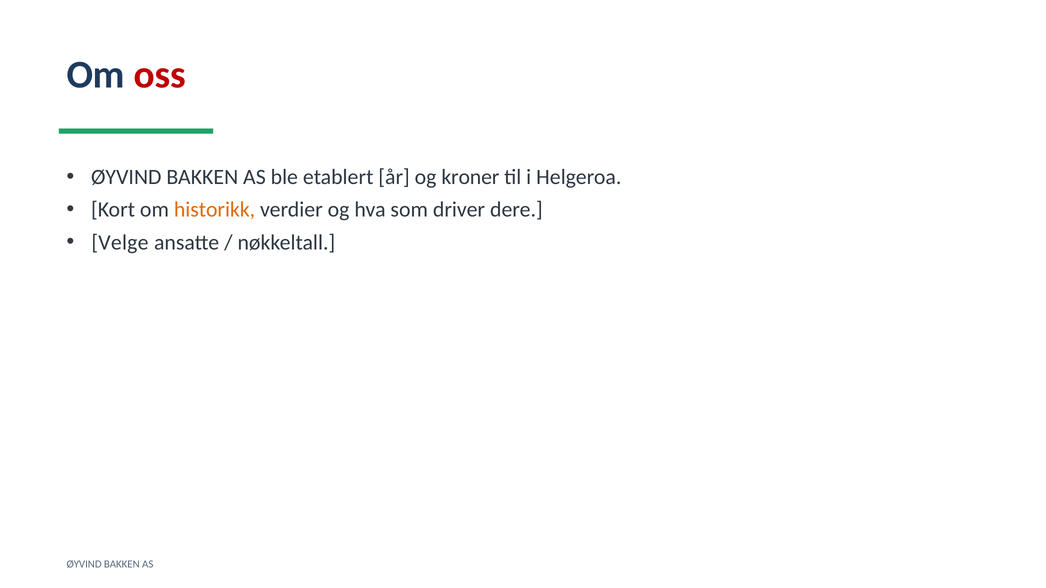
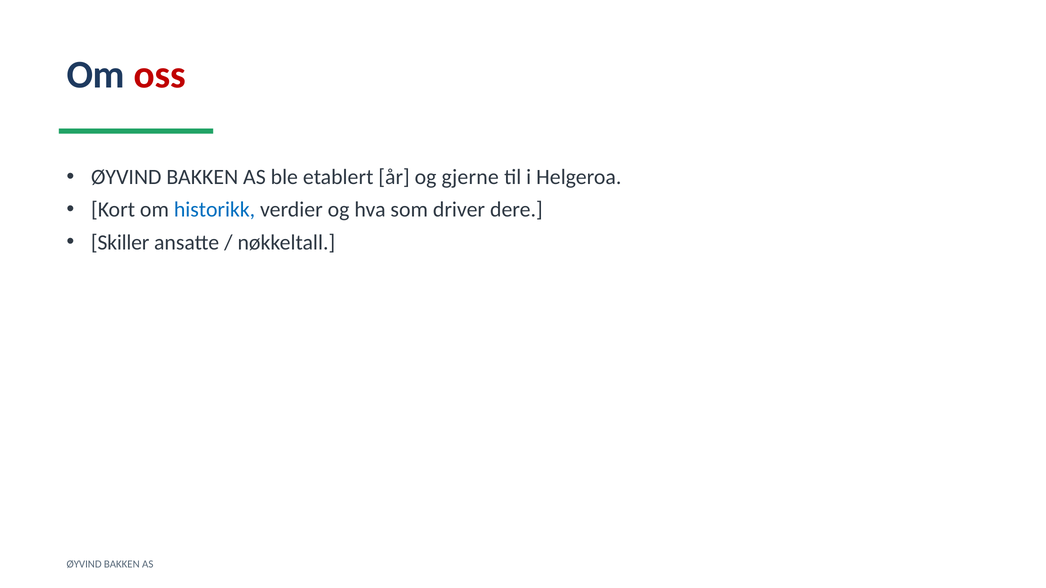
kroner: kroner -> gjerne (470, 177)
historikk colour: orange -> blue (215, 210)
Velge: Velge -> Skiller (120, 243)
